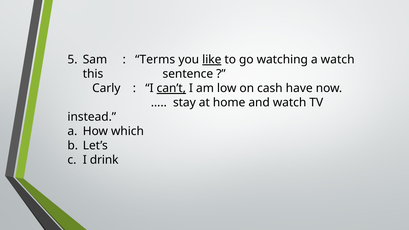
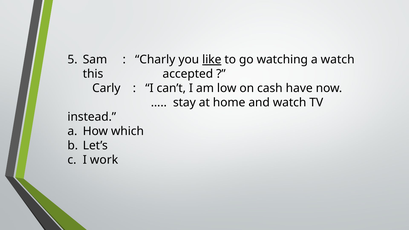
Terms: Terms -> Charly (155, 60)
sentence: sentence -> accepted (188, 74)
can’t underline: present -> none (171, 88)
drink: drink -> work (104, 160)
